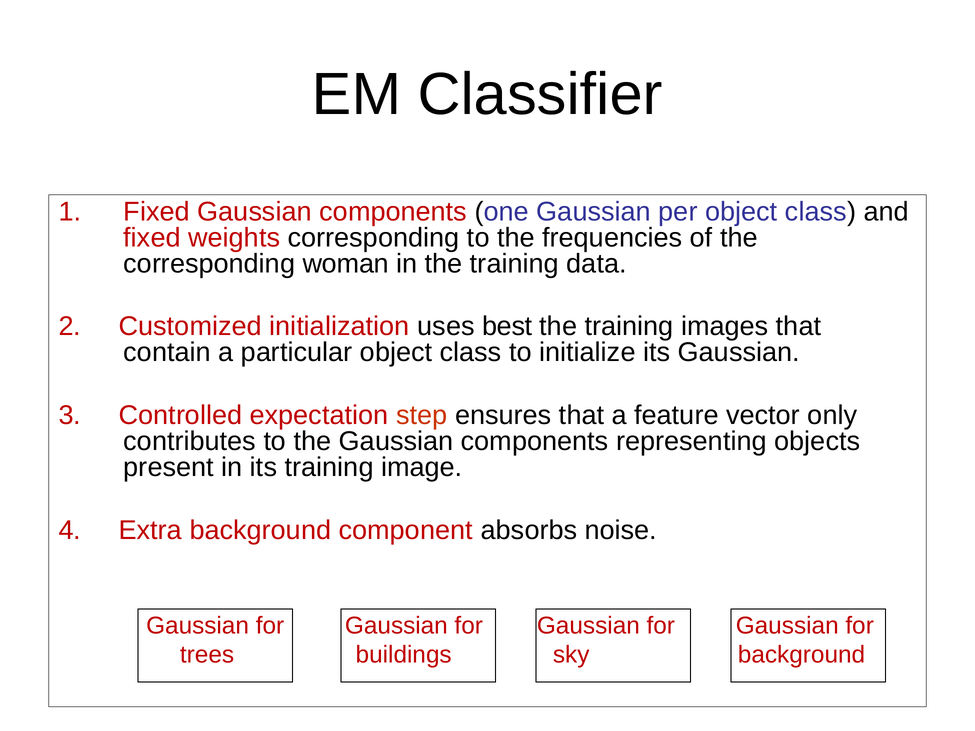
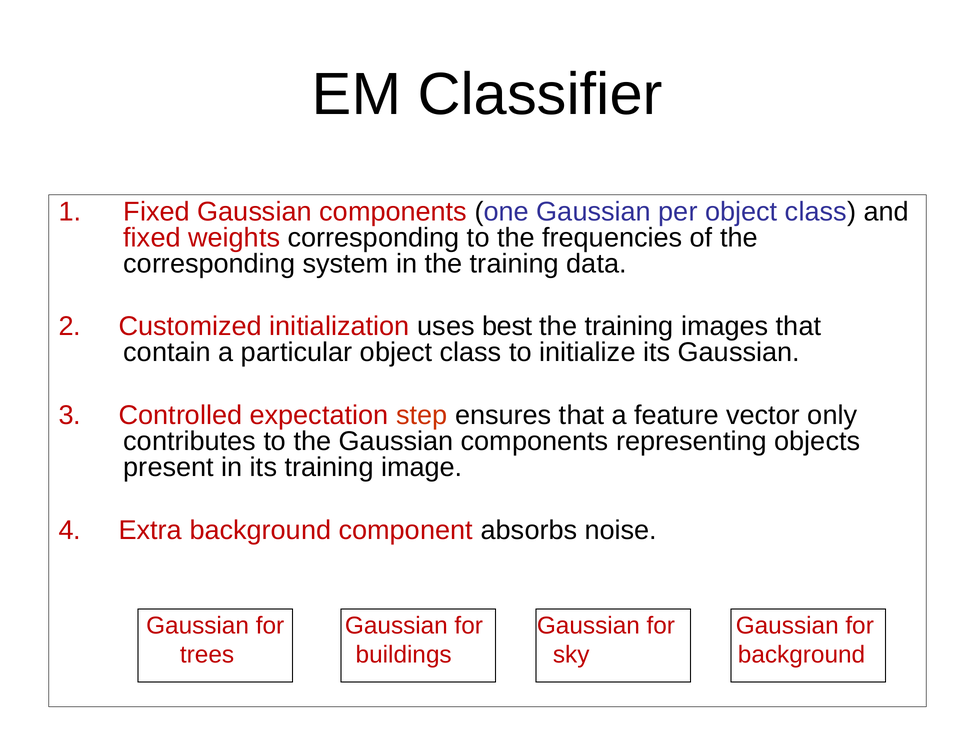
woman: woman -> system (346, 264)
